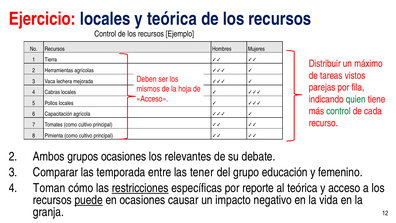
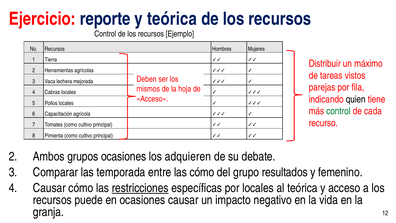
Ejercicio locales: locales -> reporte (105, 19)
quien colour: green -> black (356, 99)
relevantes: relevantes -> adquieren (188, 156)
las tener: tener -> cómo (202, 172)
educación: educación -> resultados (285, 172)
4 Toman: Toman -> Causar (49, 188)
por reporte: reporte -> locales (258, 188)
puede underline: present -> none (89, 200)
